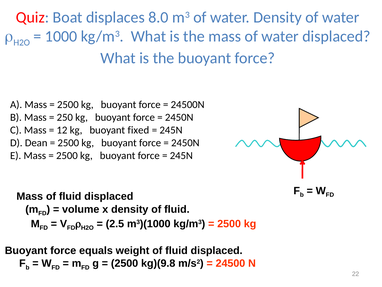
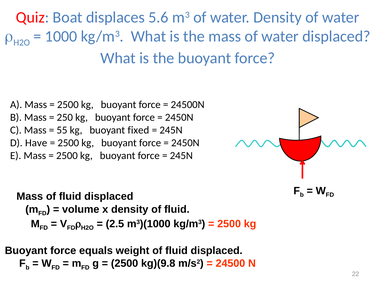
8.0: 8.0 -> 5.6 (158, 17)
12: 12 -> 55 (62, 130)
Dean: Dean -> Have (36, 143)
